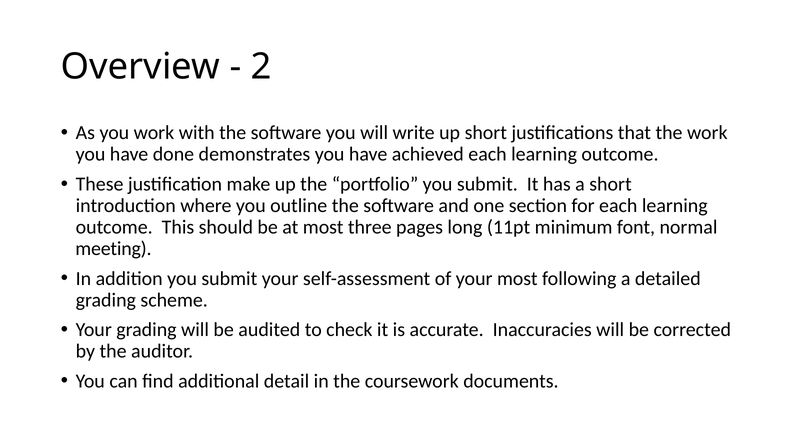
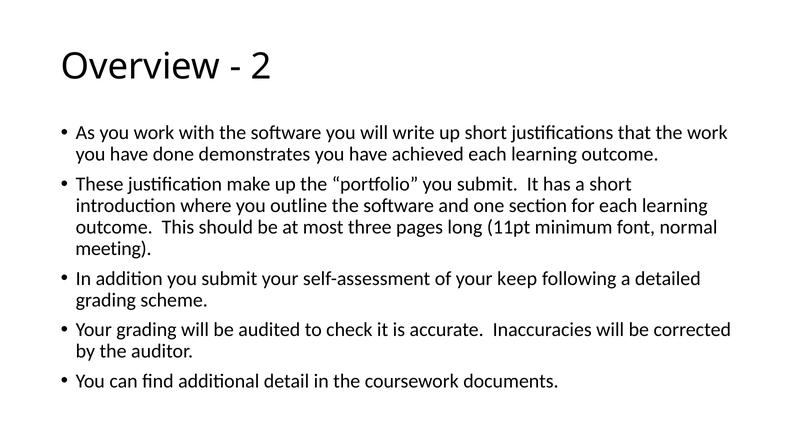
your most: most -> keep (517, 279)
